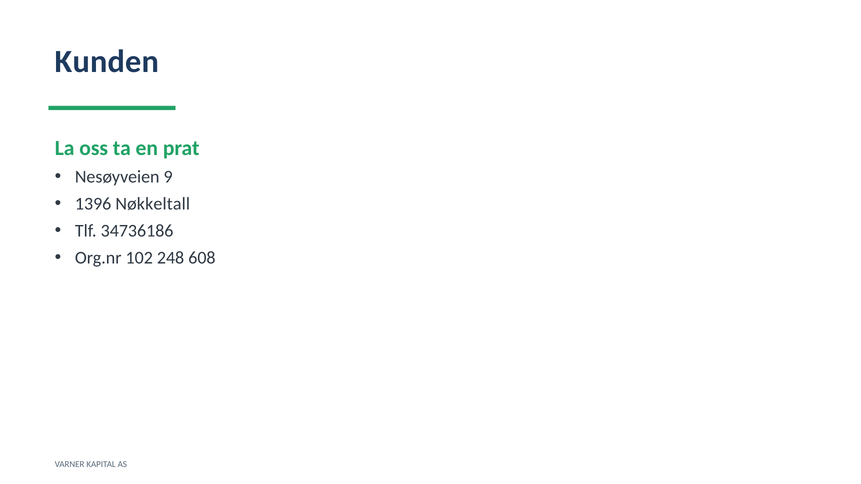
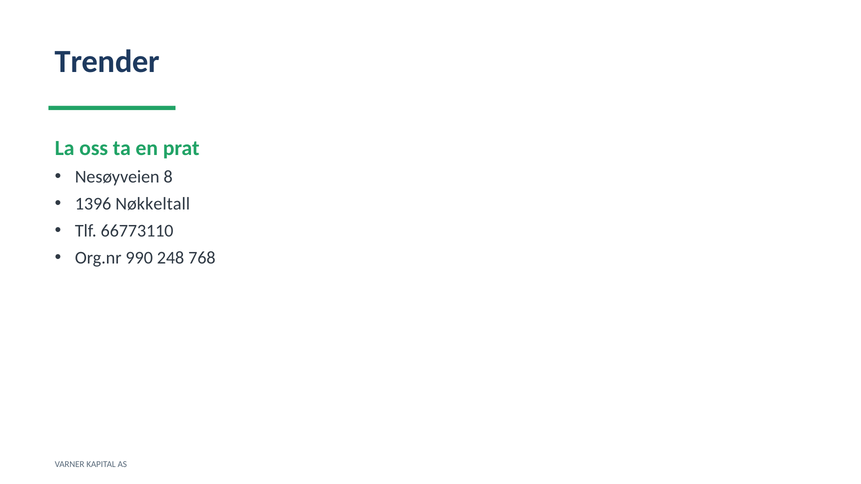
Kunden: Kunden -> Trender (107, 61)
9: 9 -> 8 (168, 177)
34736186: 34736186 -> 66773110 (137, 231)
102: 102 -> 990 (139, 258)
608: 608 -> 768 (202, 258)
